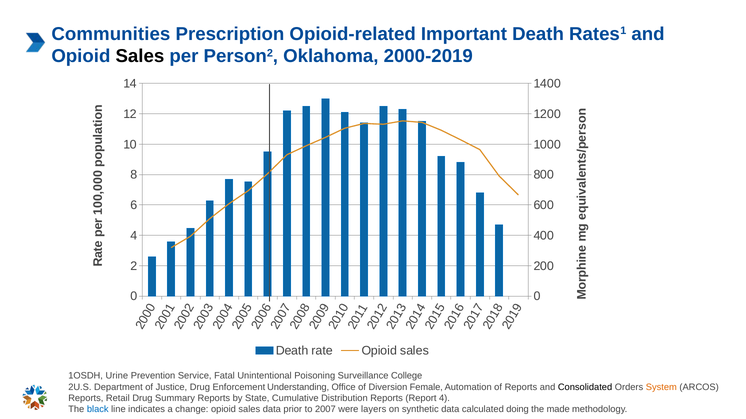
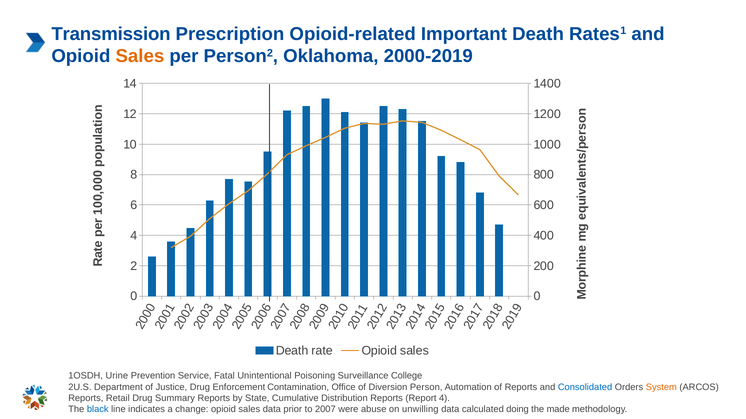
Communities: Communities -> Transmission (111, 34)
Sales colour: black -> orange (140, 56)
Understanding: Understanding -> Contamination (298, 388)
Female: Female -> Person (426, 388)
Consolidated colour: black -> blue (585, 388)
layers: layers -> abuse (374, 410)
synthetic: synthetic -> unwilling (420, 410)
